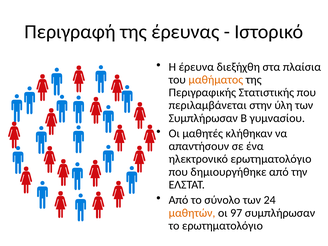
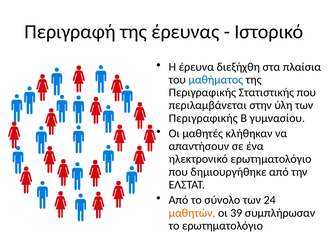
μαθήματος colour: orange -> blue (216, 80)
Συμπλήρωσαν: Συμπλήρωσαν -> Περιγραφικής (203, 118)
97: 97 -> 39 (236, 213)
